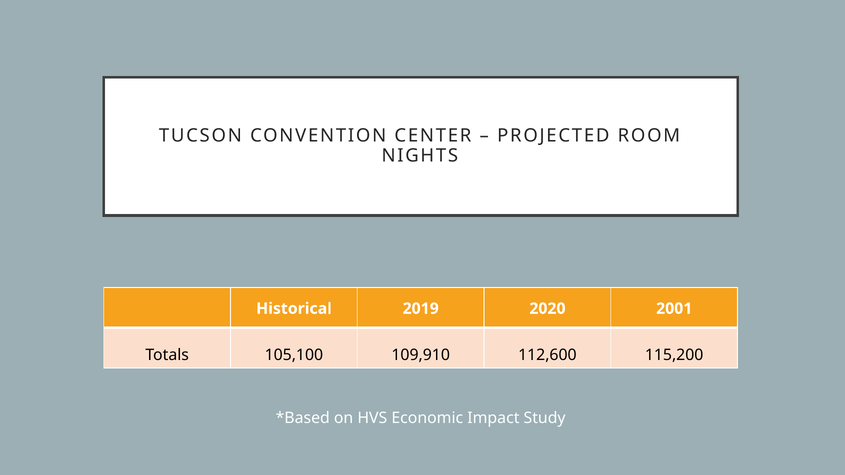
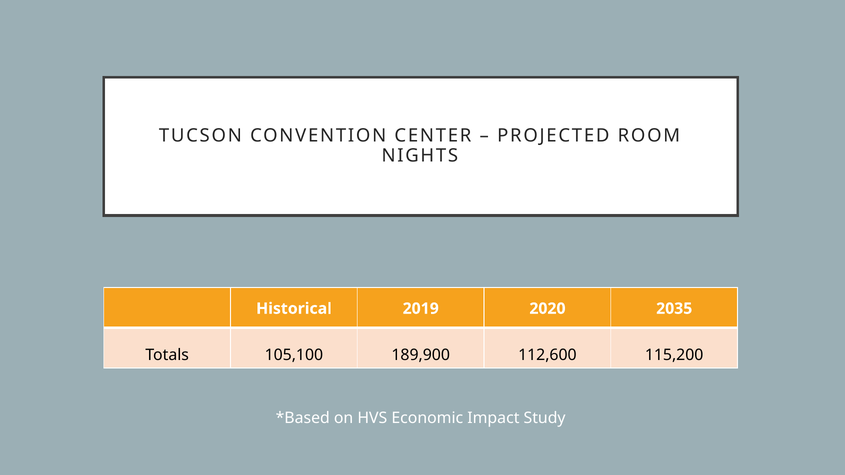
2001: 2001 -> 2035 (674, 309)
109,910: 109,910 -> 189,900 (421, 355)
